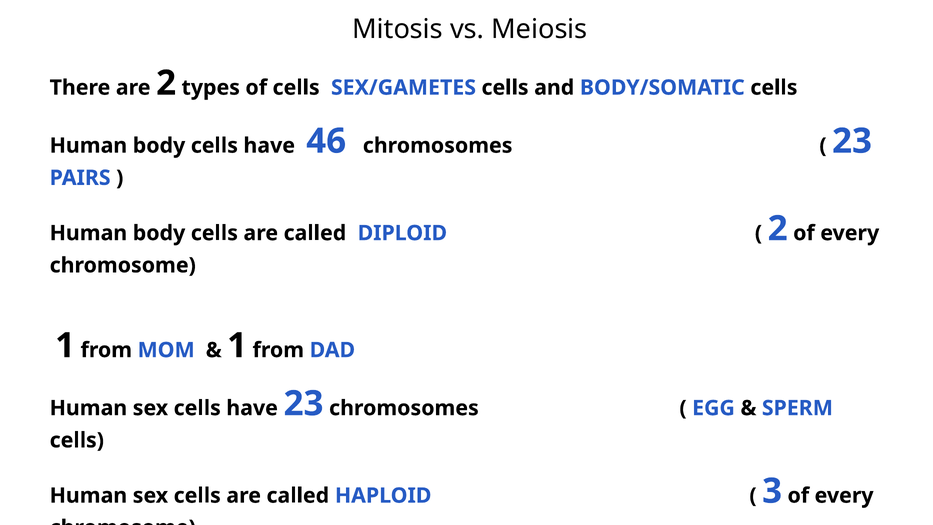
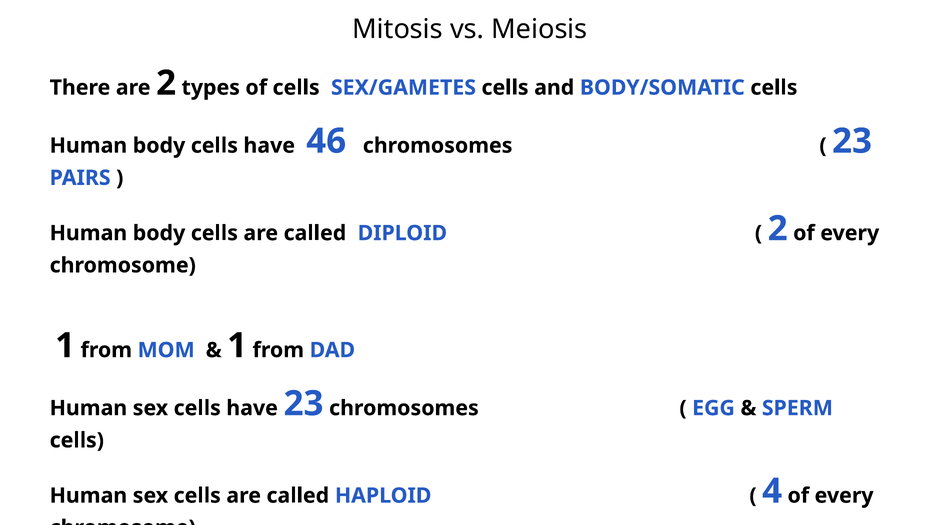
3: 3 -> 4 (772, 491)
